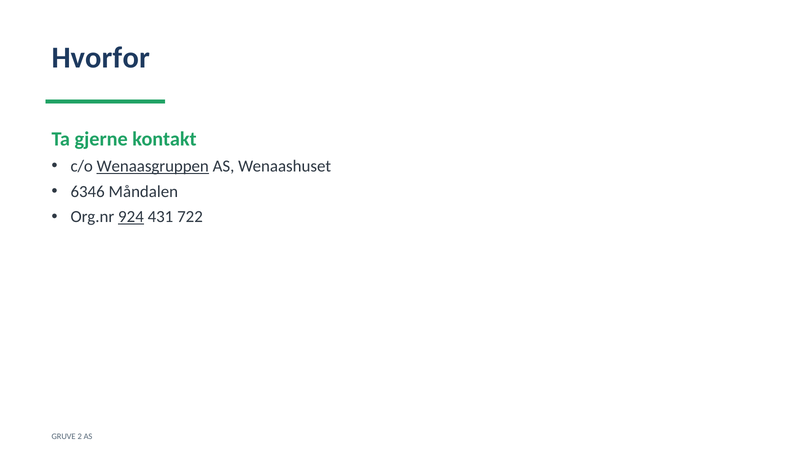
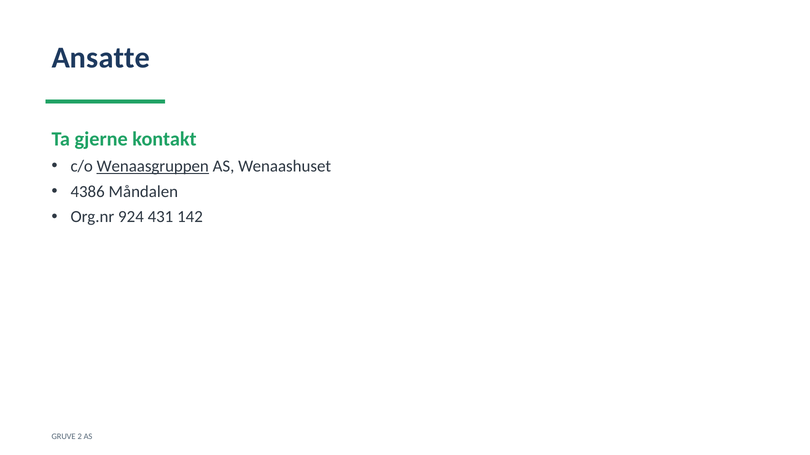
Hvorfor: Hvorfor -> Ansatte (101, 58)
6346: 6346 -> 4386 (88, 192)
924 underline: present -> none (131, 217)
722: 722 -> 142 (190, 217)
